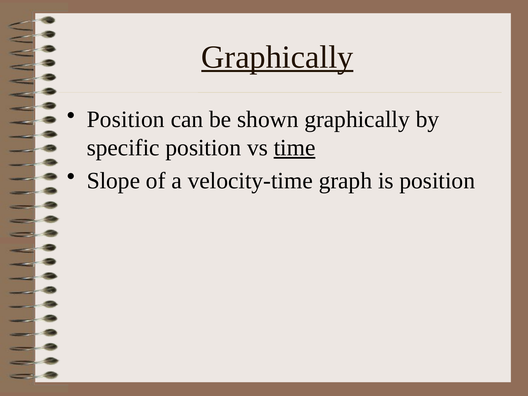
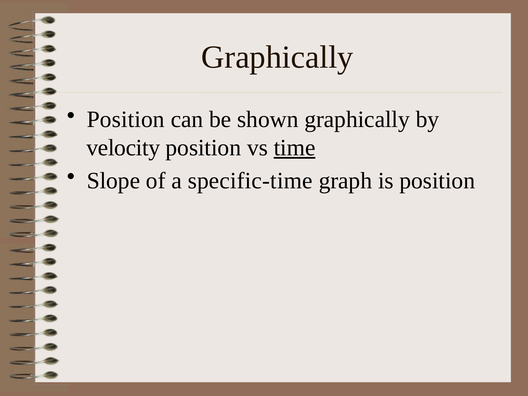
Graphically underline: present -> none (277, 57)
specific: specific -> velocity (123, 148)
velocity-time: velocity-time -> specific-time (250, 181)
